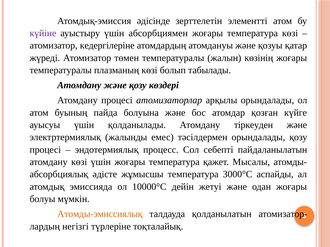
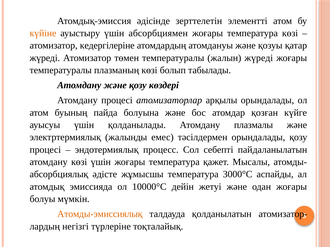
күйіне colour: purple -> orange (43, 33)
жалын көзінің: көзінің -> жүреді (259, 58)
тіркеуден: тіркеуден -> плазмалы (253, 125)
